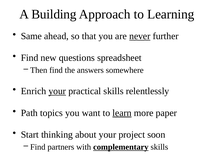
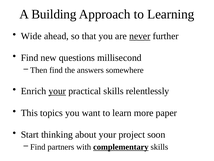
Same: Same -> Wide (31, 36)
spreadsheet: spreadsheet -> millisecond (119, 58)
Path: Path -> This (29, 113)
learn underline: present -> none (122, 113)
